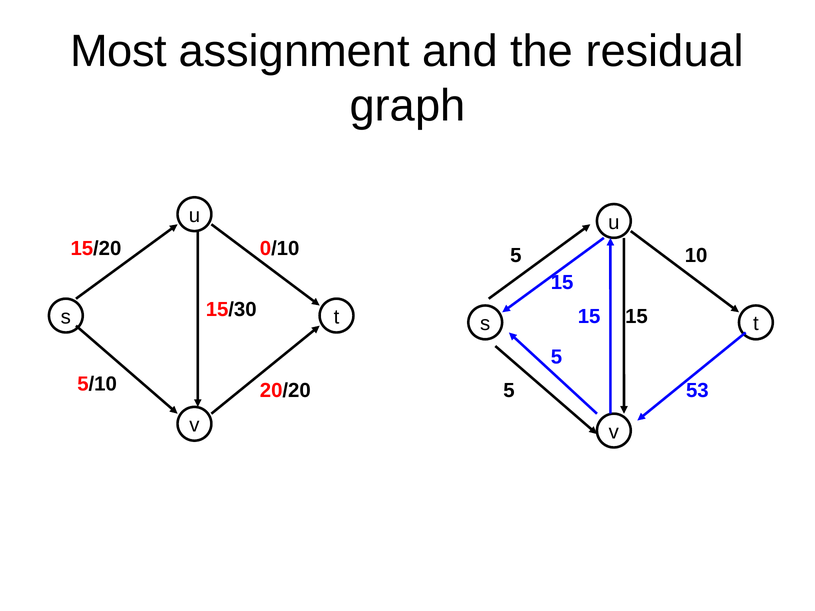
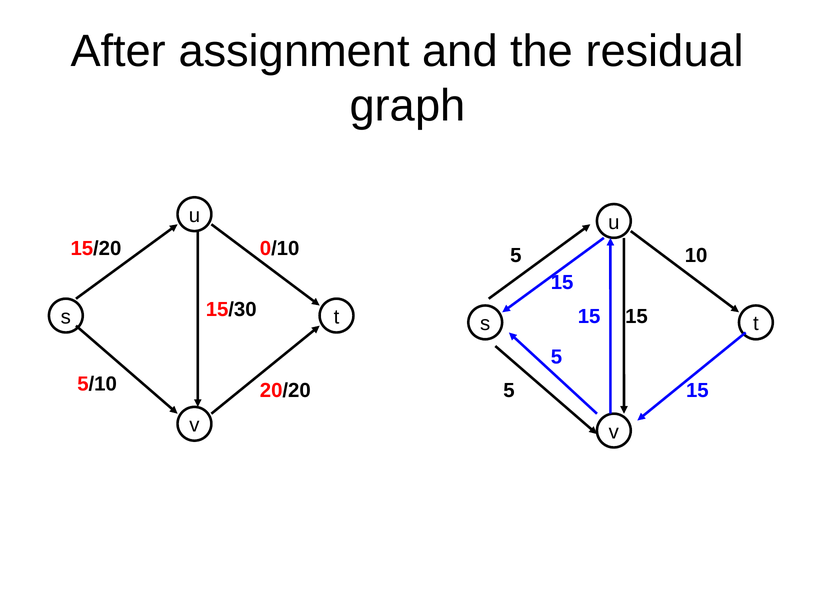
Most: Most -> After (118, 51)
53: 53 -> 15 (697, 391)
